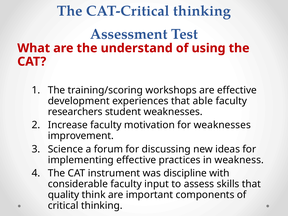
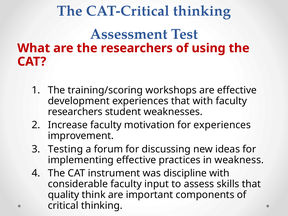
the understand: understand -> researchers (137, 48)
that able: able -> with (203, 101)
for weaknesses: weaknesses -> experiences (222, 125)
Science: Science -> Testing (65, 149)
